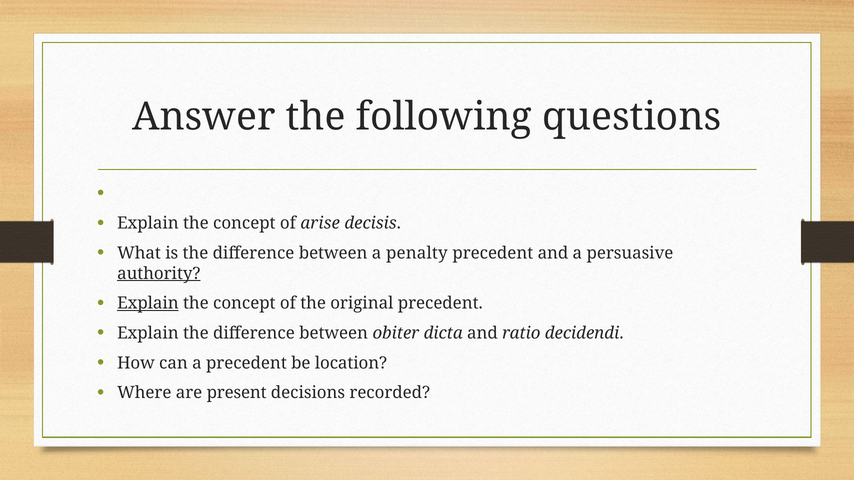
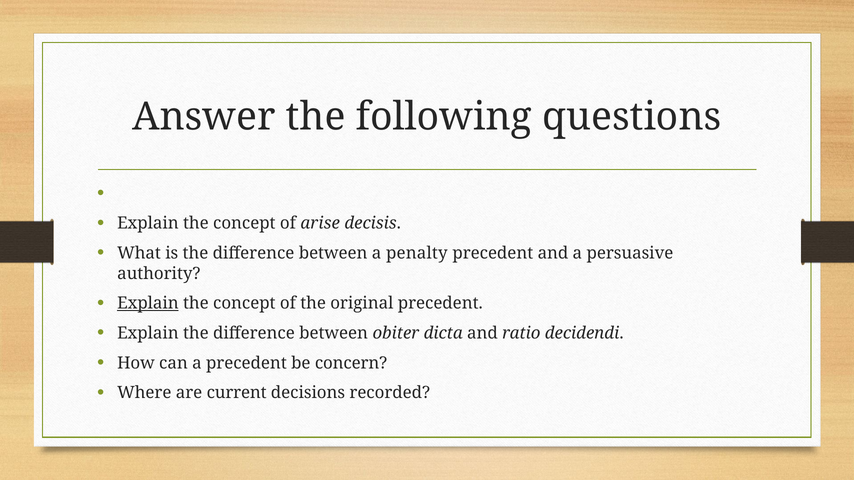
authority underline: present -> none (159, 274)
location: location -> concern (351, 363)
present: present -> current (237, 393)
